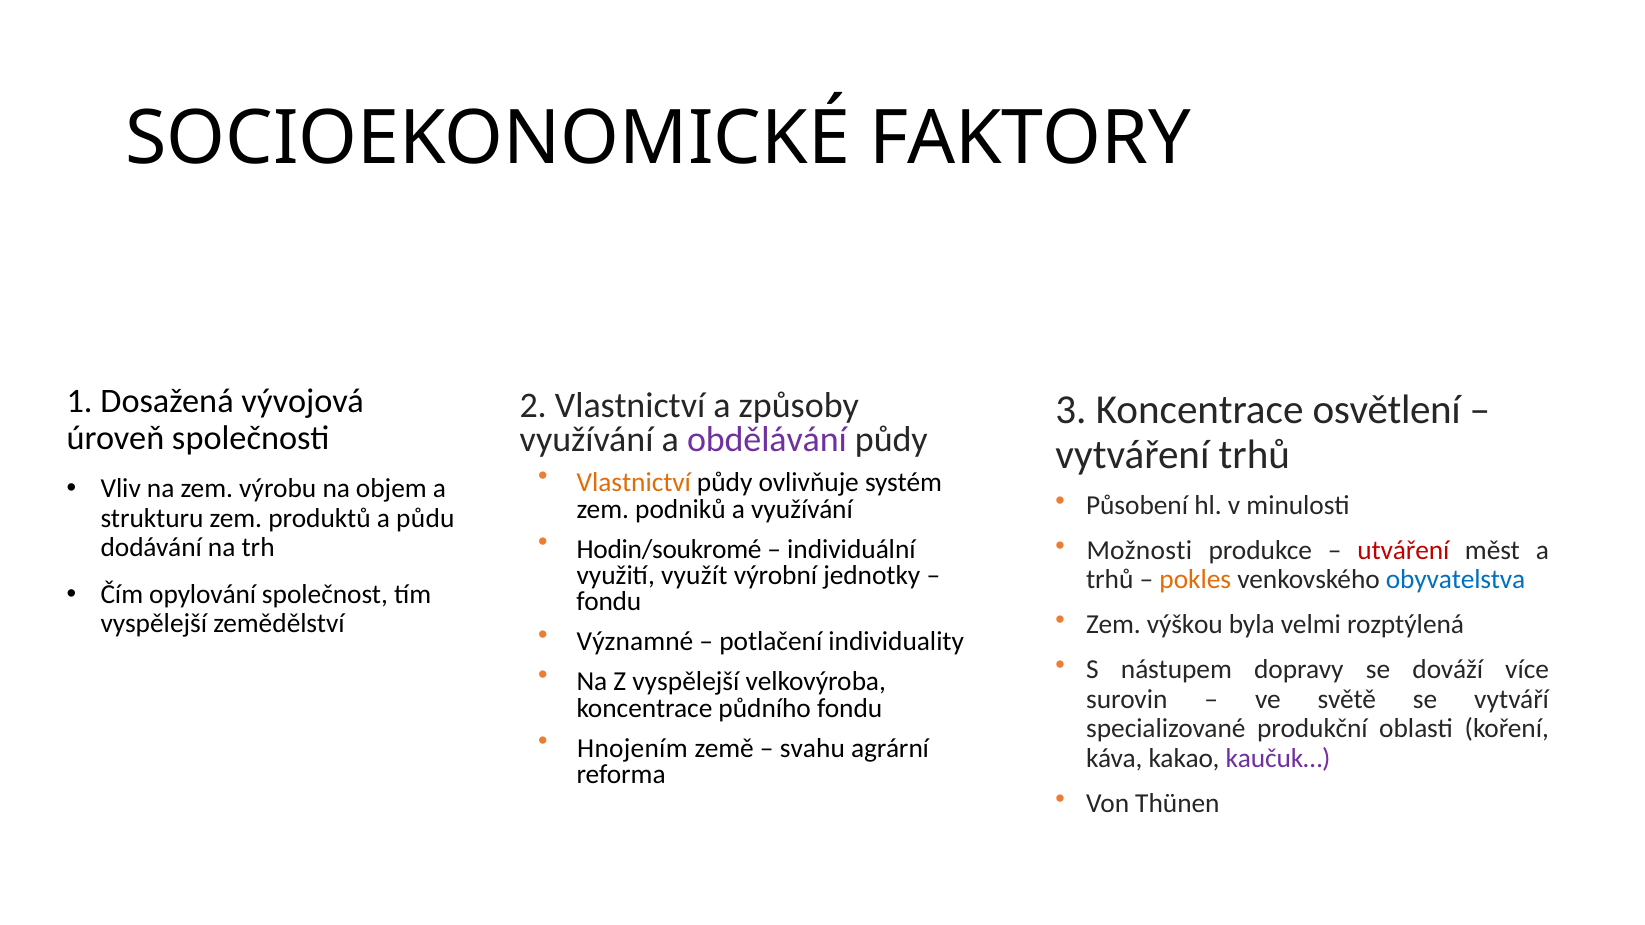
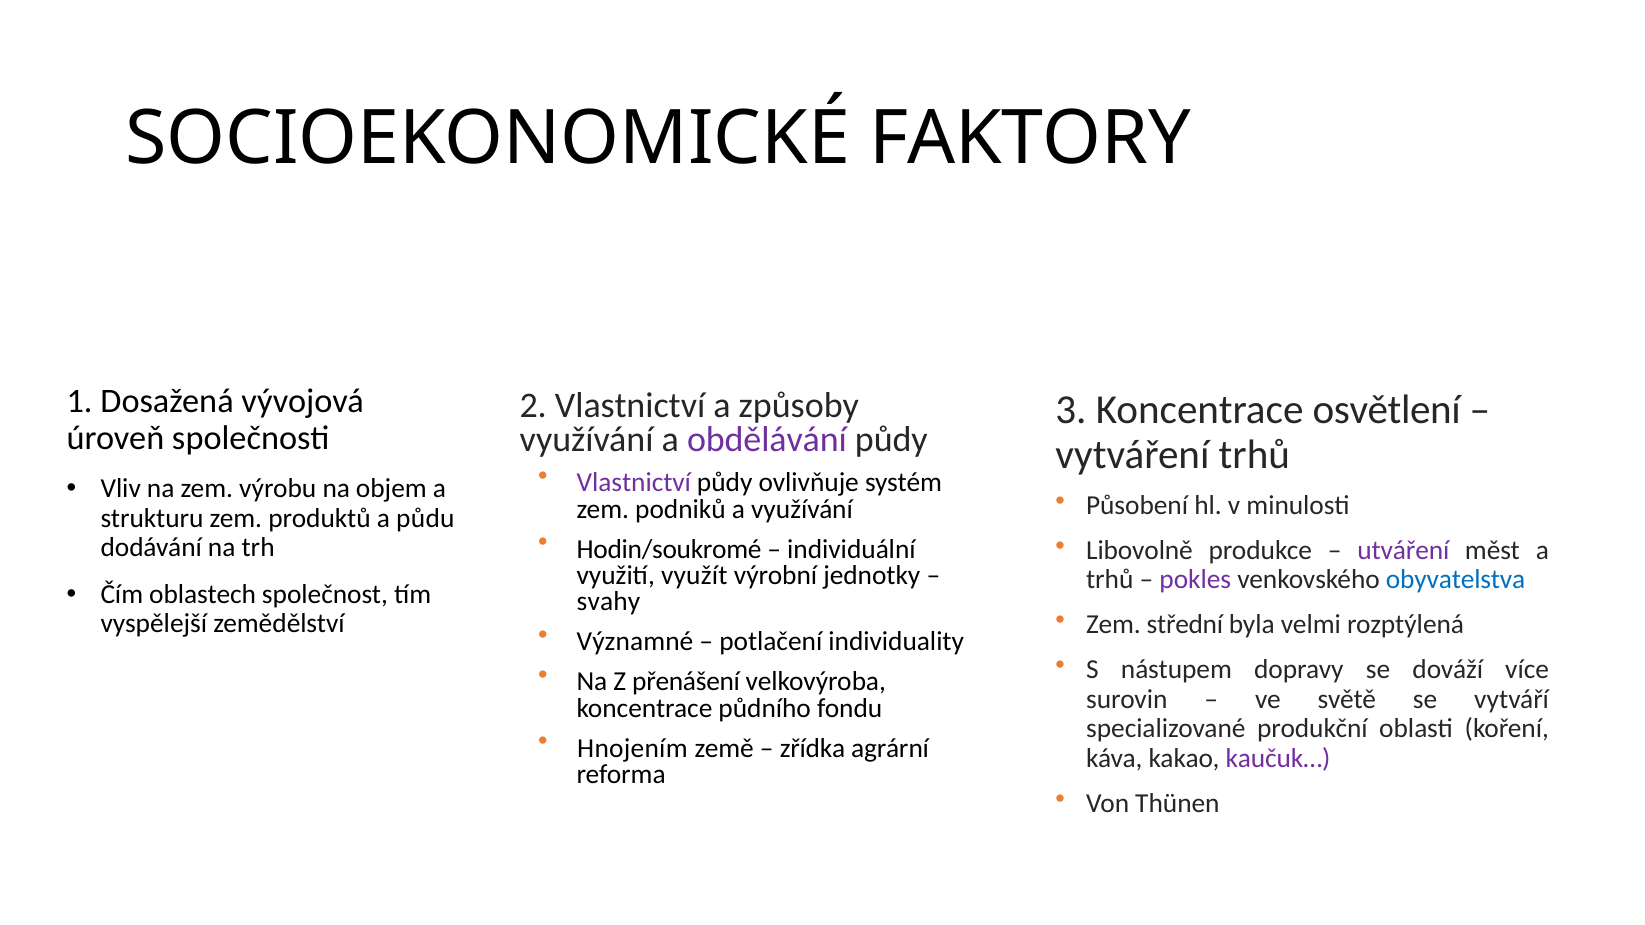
Vlastnictví colour: orange -> purple (634, 483)
Možnosti: Možnosti -> Libovolně (1139, 550)
utváření colour: red -> purple (1403, 550)
pokles colour: orange -> purple (1195, 580)
opylování: opylování -> oblastech (203, 594)
fondu: fondu -> svahy (609, 602)
výškou: výškou -> střední (1185, 625)
Z vyspělejší: vyspělejší -> přenášení (686, 682)
svahu: svahu -> zřídka (812, 748)
